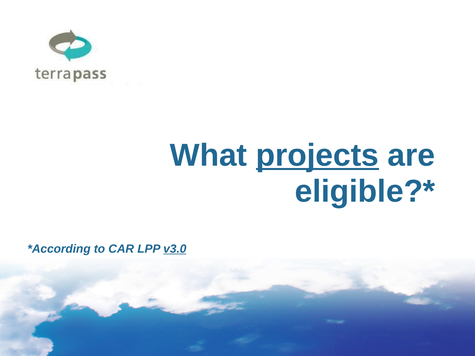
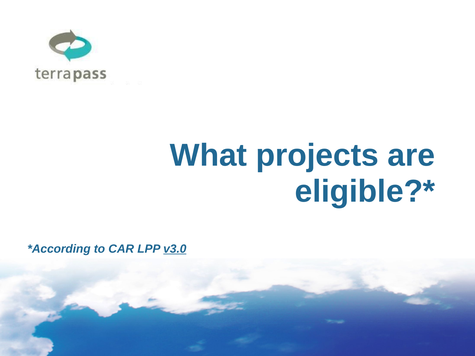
projects underline: present -> none (317, 155)
